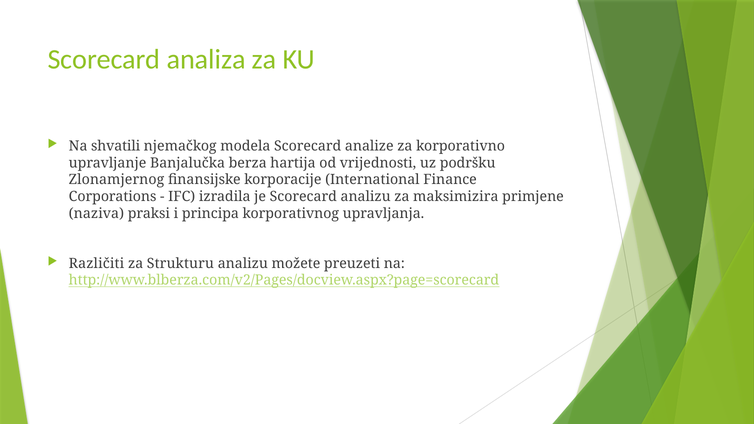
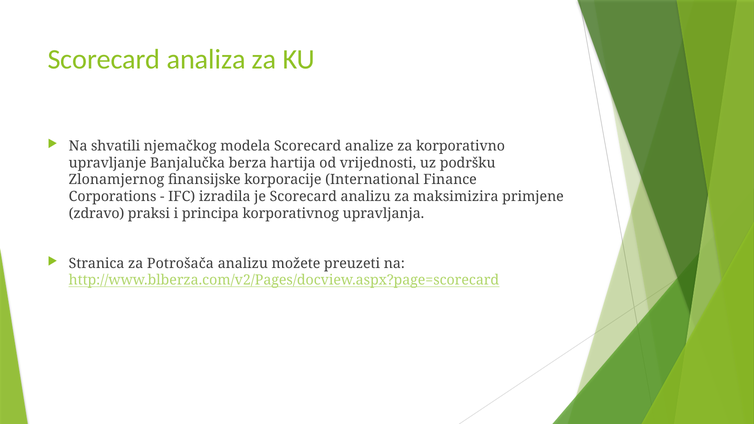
naziva: naziva -> zdravo (97, 214)
Različiti: Različiti -> Stranica (97, 263)
Strukturu: Strukturu -> Potrošača (180, 263)
